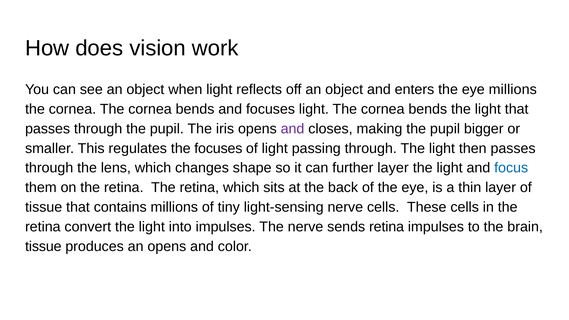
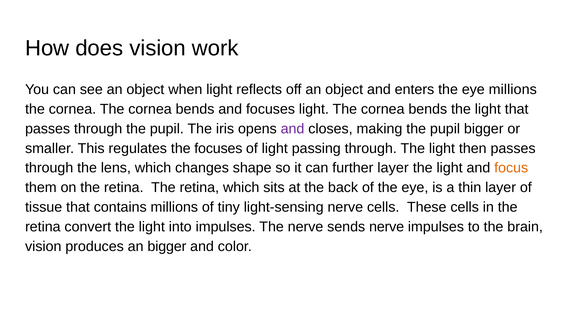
focus colour: blue -> orange (511, 168)
sends retina: retina -> nerve (387, 227)
tissue: tissue -> vision (43, 246)
an opens: opens -> bigger (167, 246)
